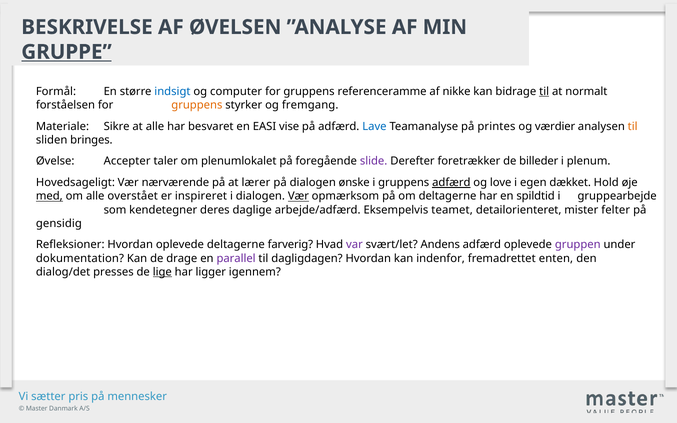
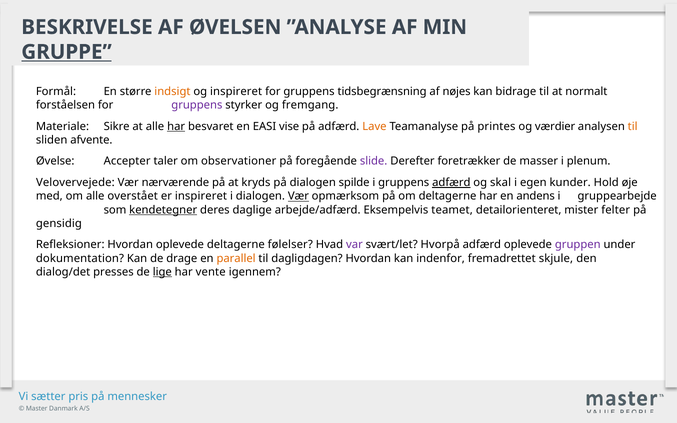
indsigt colour: blue -> orange (172, 91)
og computer: computer -> inspireret (236, 91)
referenceramme: referenceramme -> tidsbegrænsning (382, 91)
nikke: nikke -> nøjes (457, 91)
til underline: present -> none (544, 91)
gruppens colour: orange -> purple (197, 105)
har underline: none -> present (176, 126)
Lave colour: blue -> orange (374, 126)
bringes: bringes -> afvente (91, 140)
plenumlokalet: plenumlokalet -> observationer (239, 161)
billeder: billeder -> masser (539, 161)
Hovedsageligt: Hovedsageligt -> Velovervejede (75, 183)
lærer: lærer -> kryds (256, 183)
ønske: ønske -> spilde (354, 183)
love: love -> skal (501, 183)
dækket: dækket -> kunder (570, 183)
med underline: present -> none (49, 196)
spildtid: spildtid -> andens (536, 196)
kendetegner underline: none -> present (163, 210)
farverig: farverig -> følelser (290, 245)
Andens: Andens -> Hvorpå (440, 245)
parallel colour: purple -> orange (236, 258)
enten: enten -> skjule (556, 258)
ligger: ligger -> vente (211, 272)
